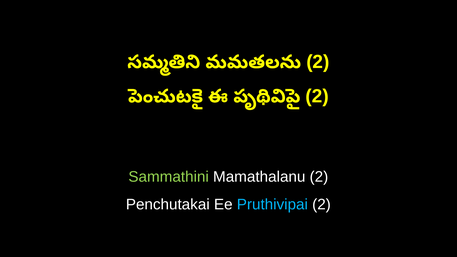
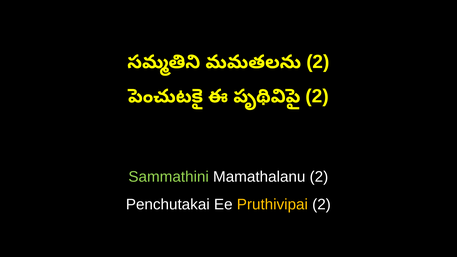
Pruthivipai colour: light blue -> yellow (272, 204)
